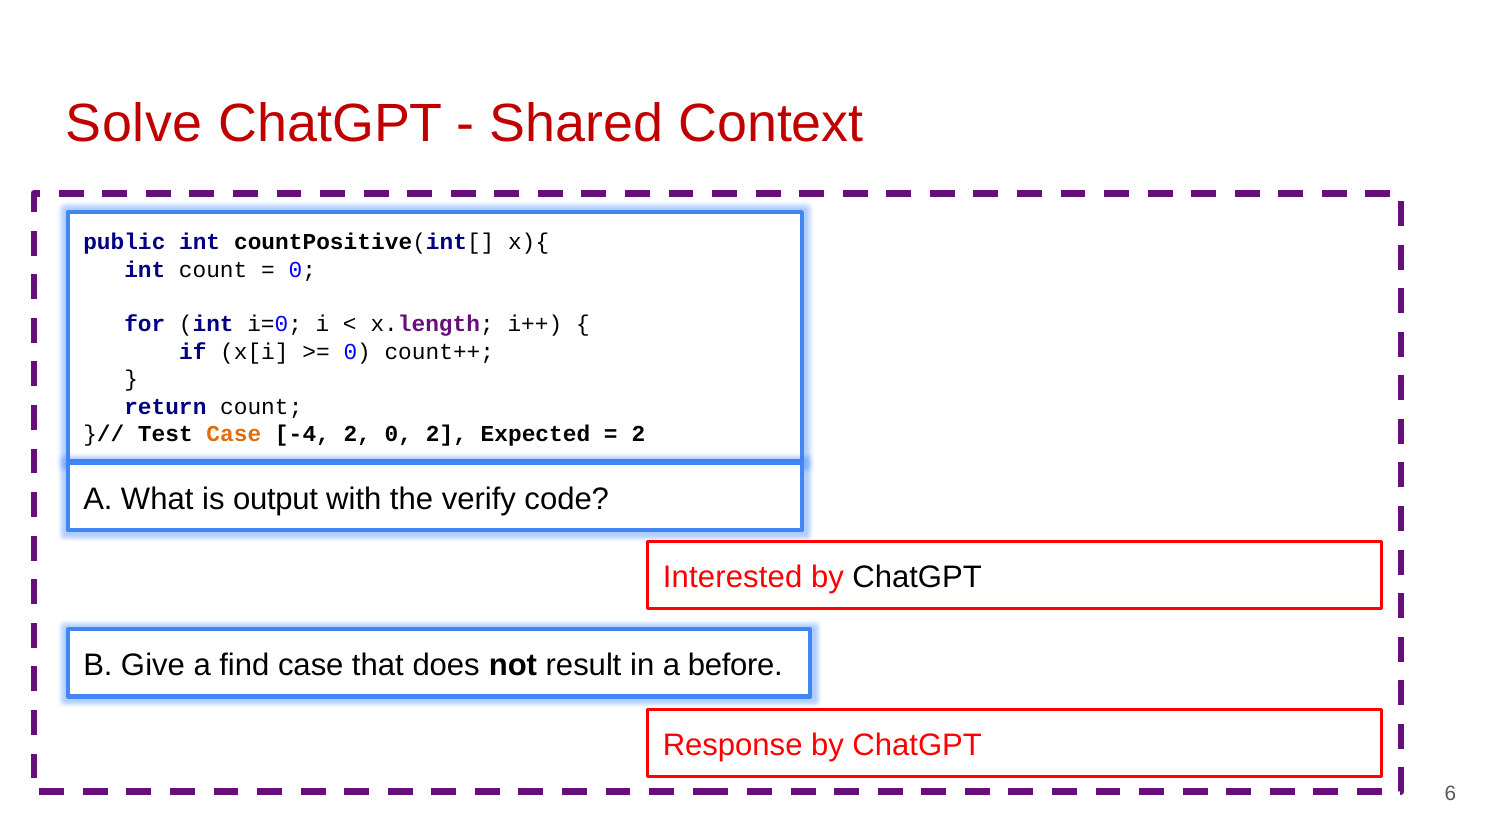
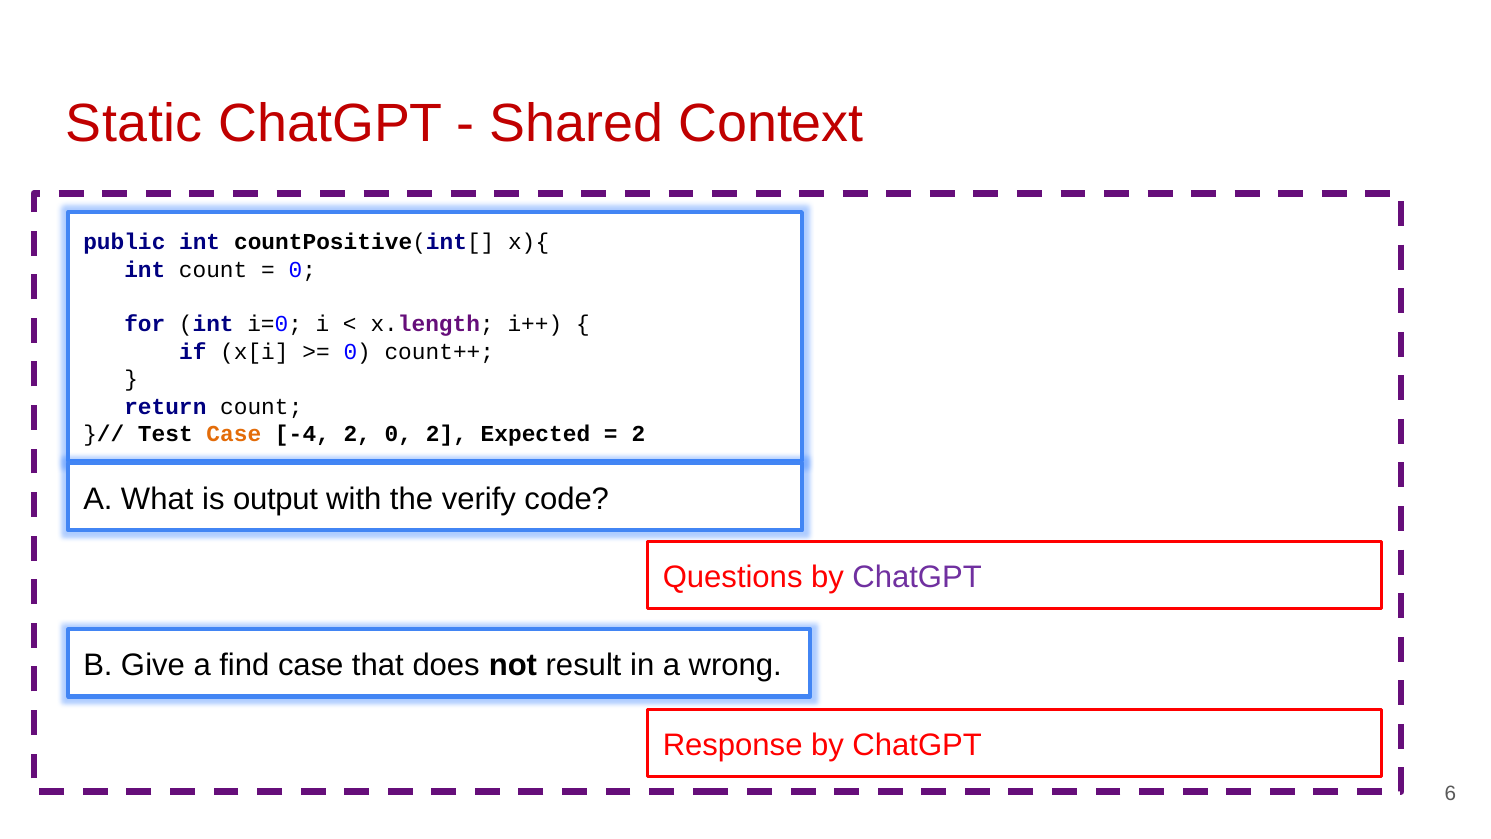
Solve: Solve -> Static (134, 124)
Interested: Interested -> Questions (733, 577)
ChatGPT colour: black -> purple (917, 577)
before: before -> wrong (735, 665)
